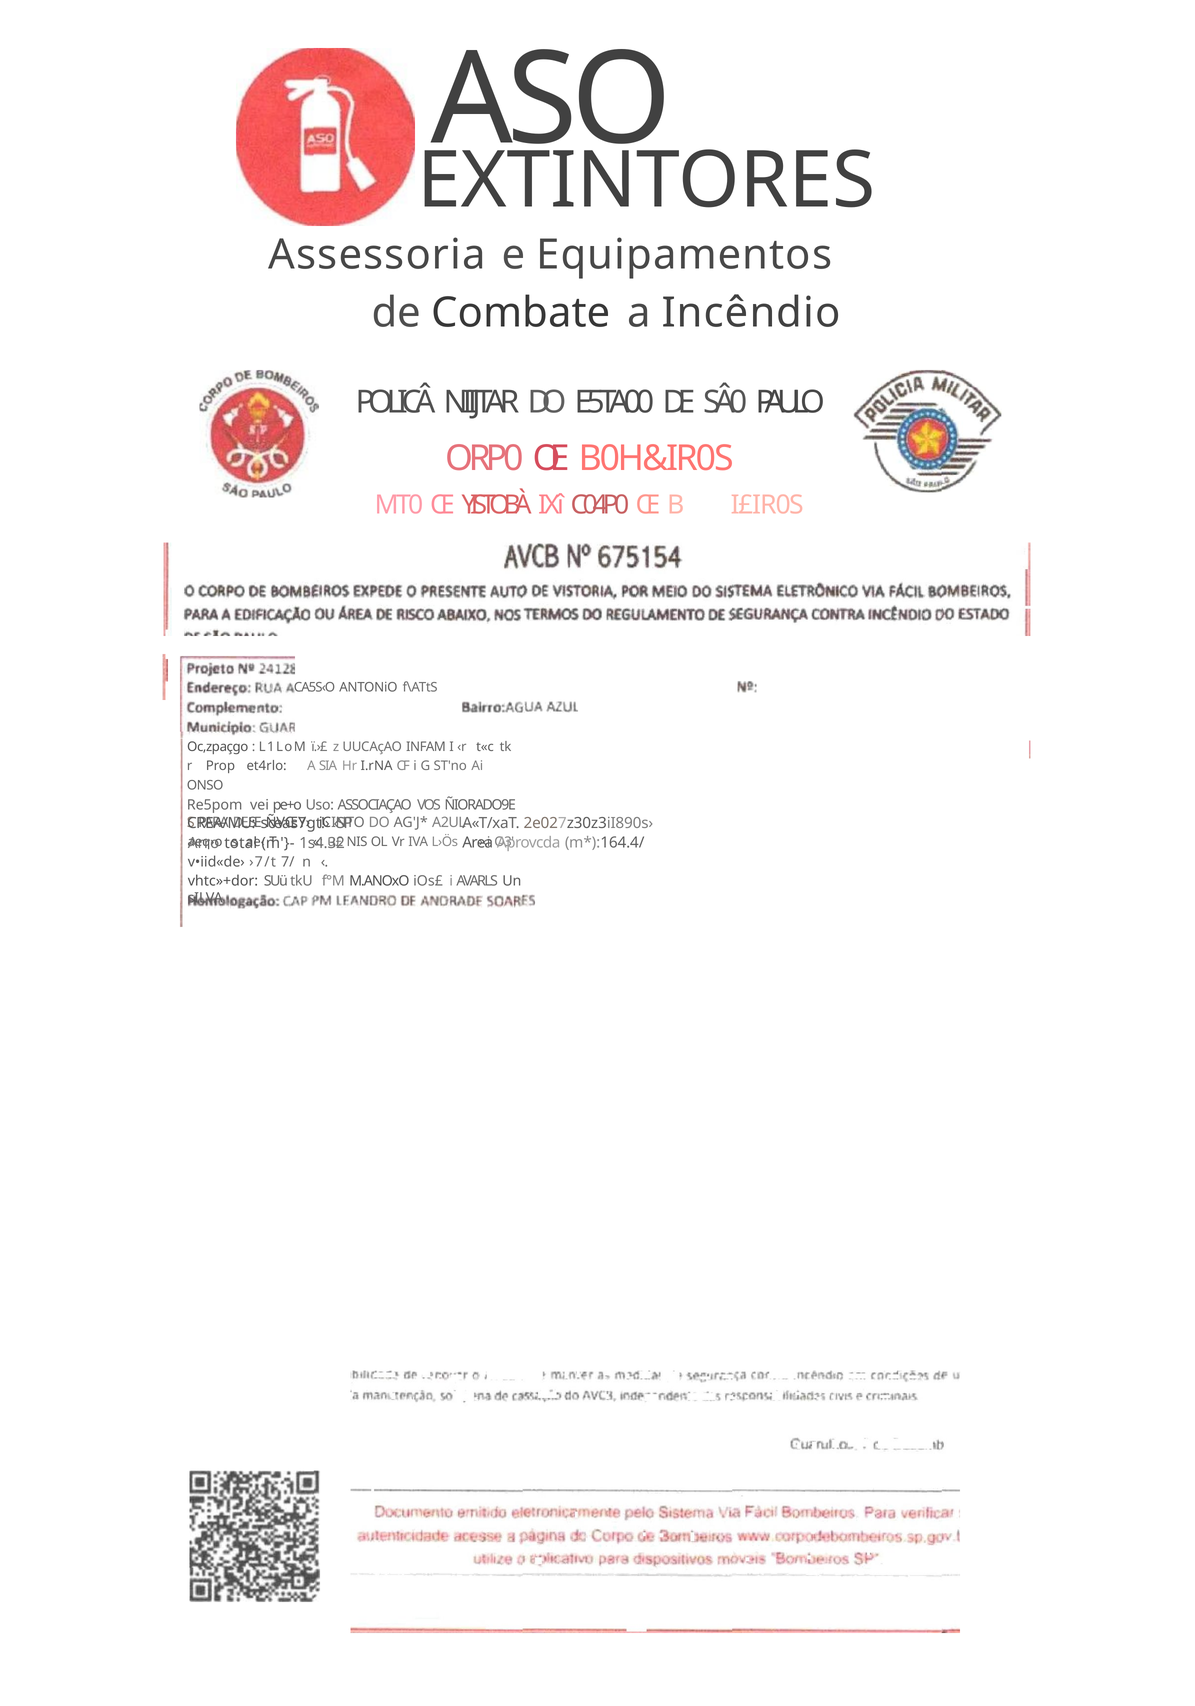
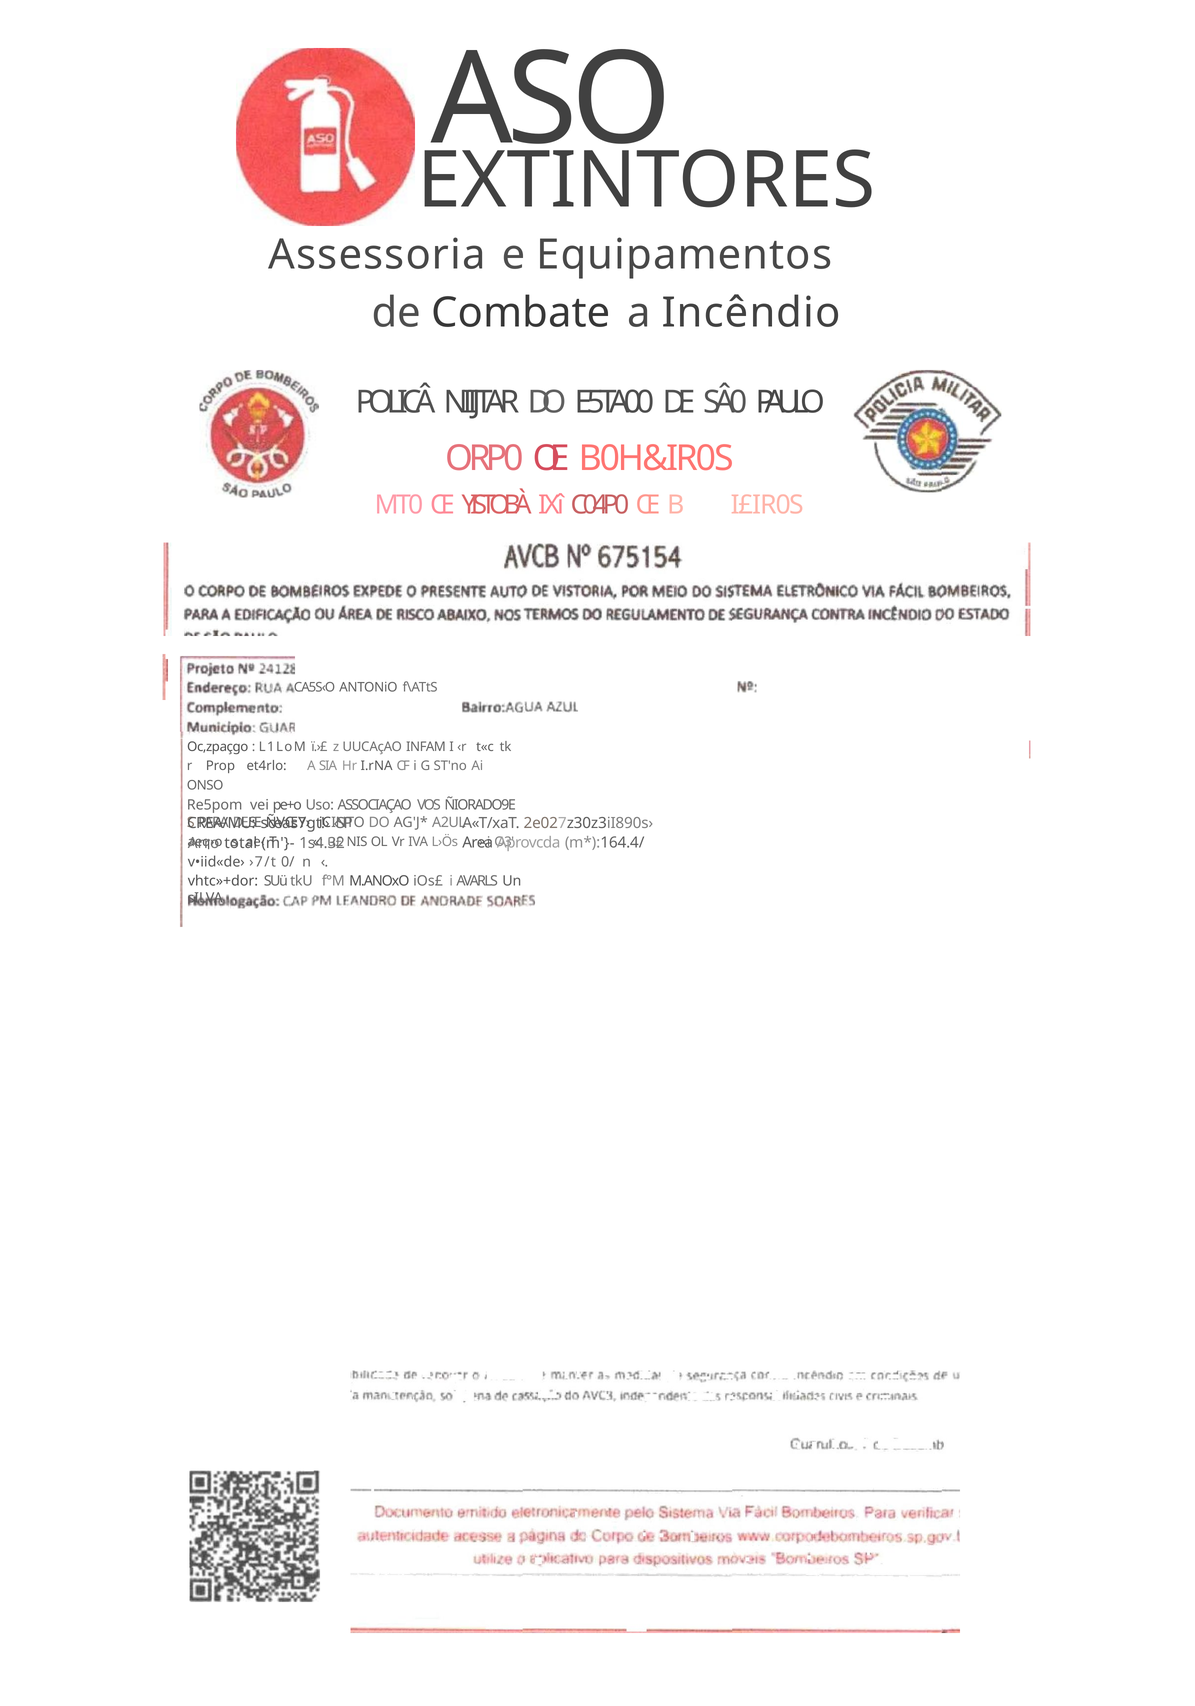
7/: 7/ -> 0/ (288, 862)
